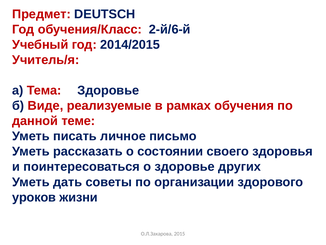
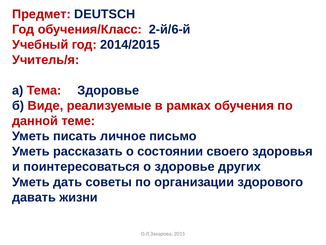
уроков: уроков -> давать (34, 197)
